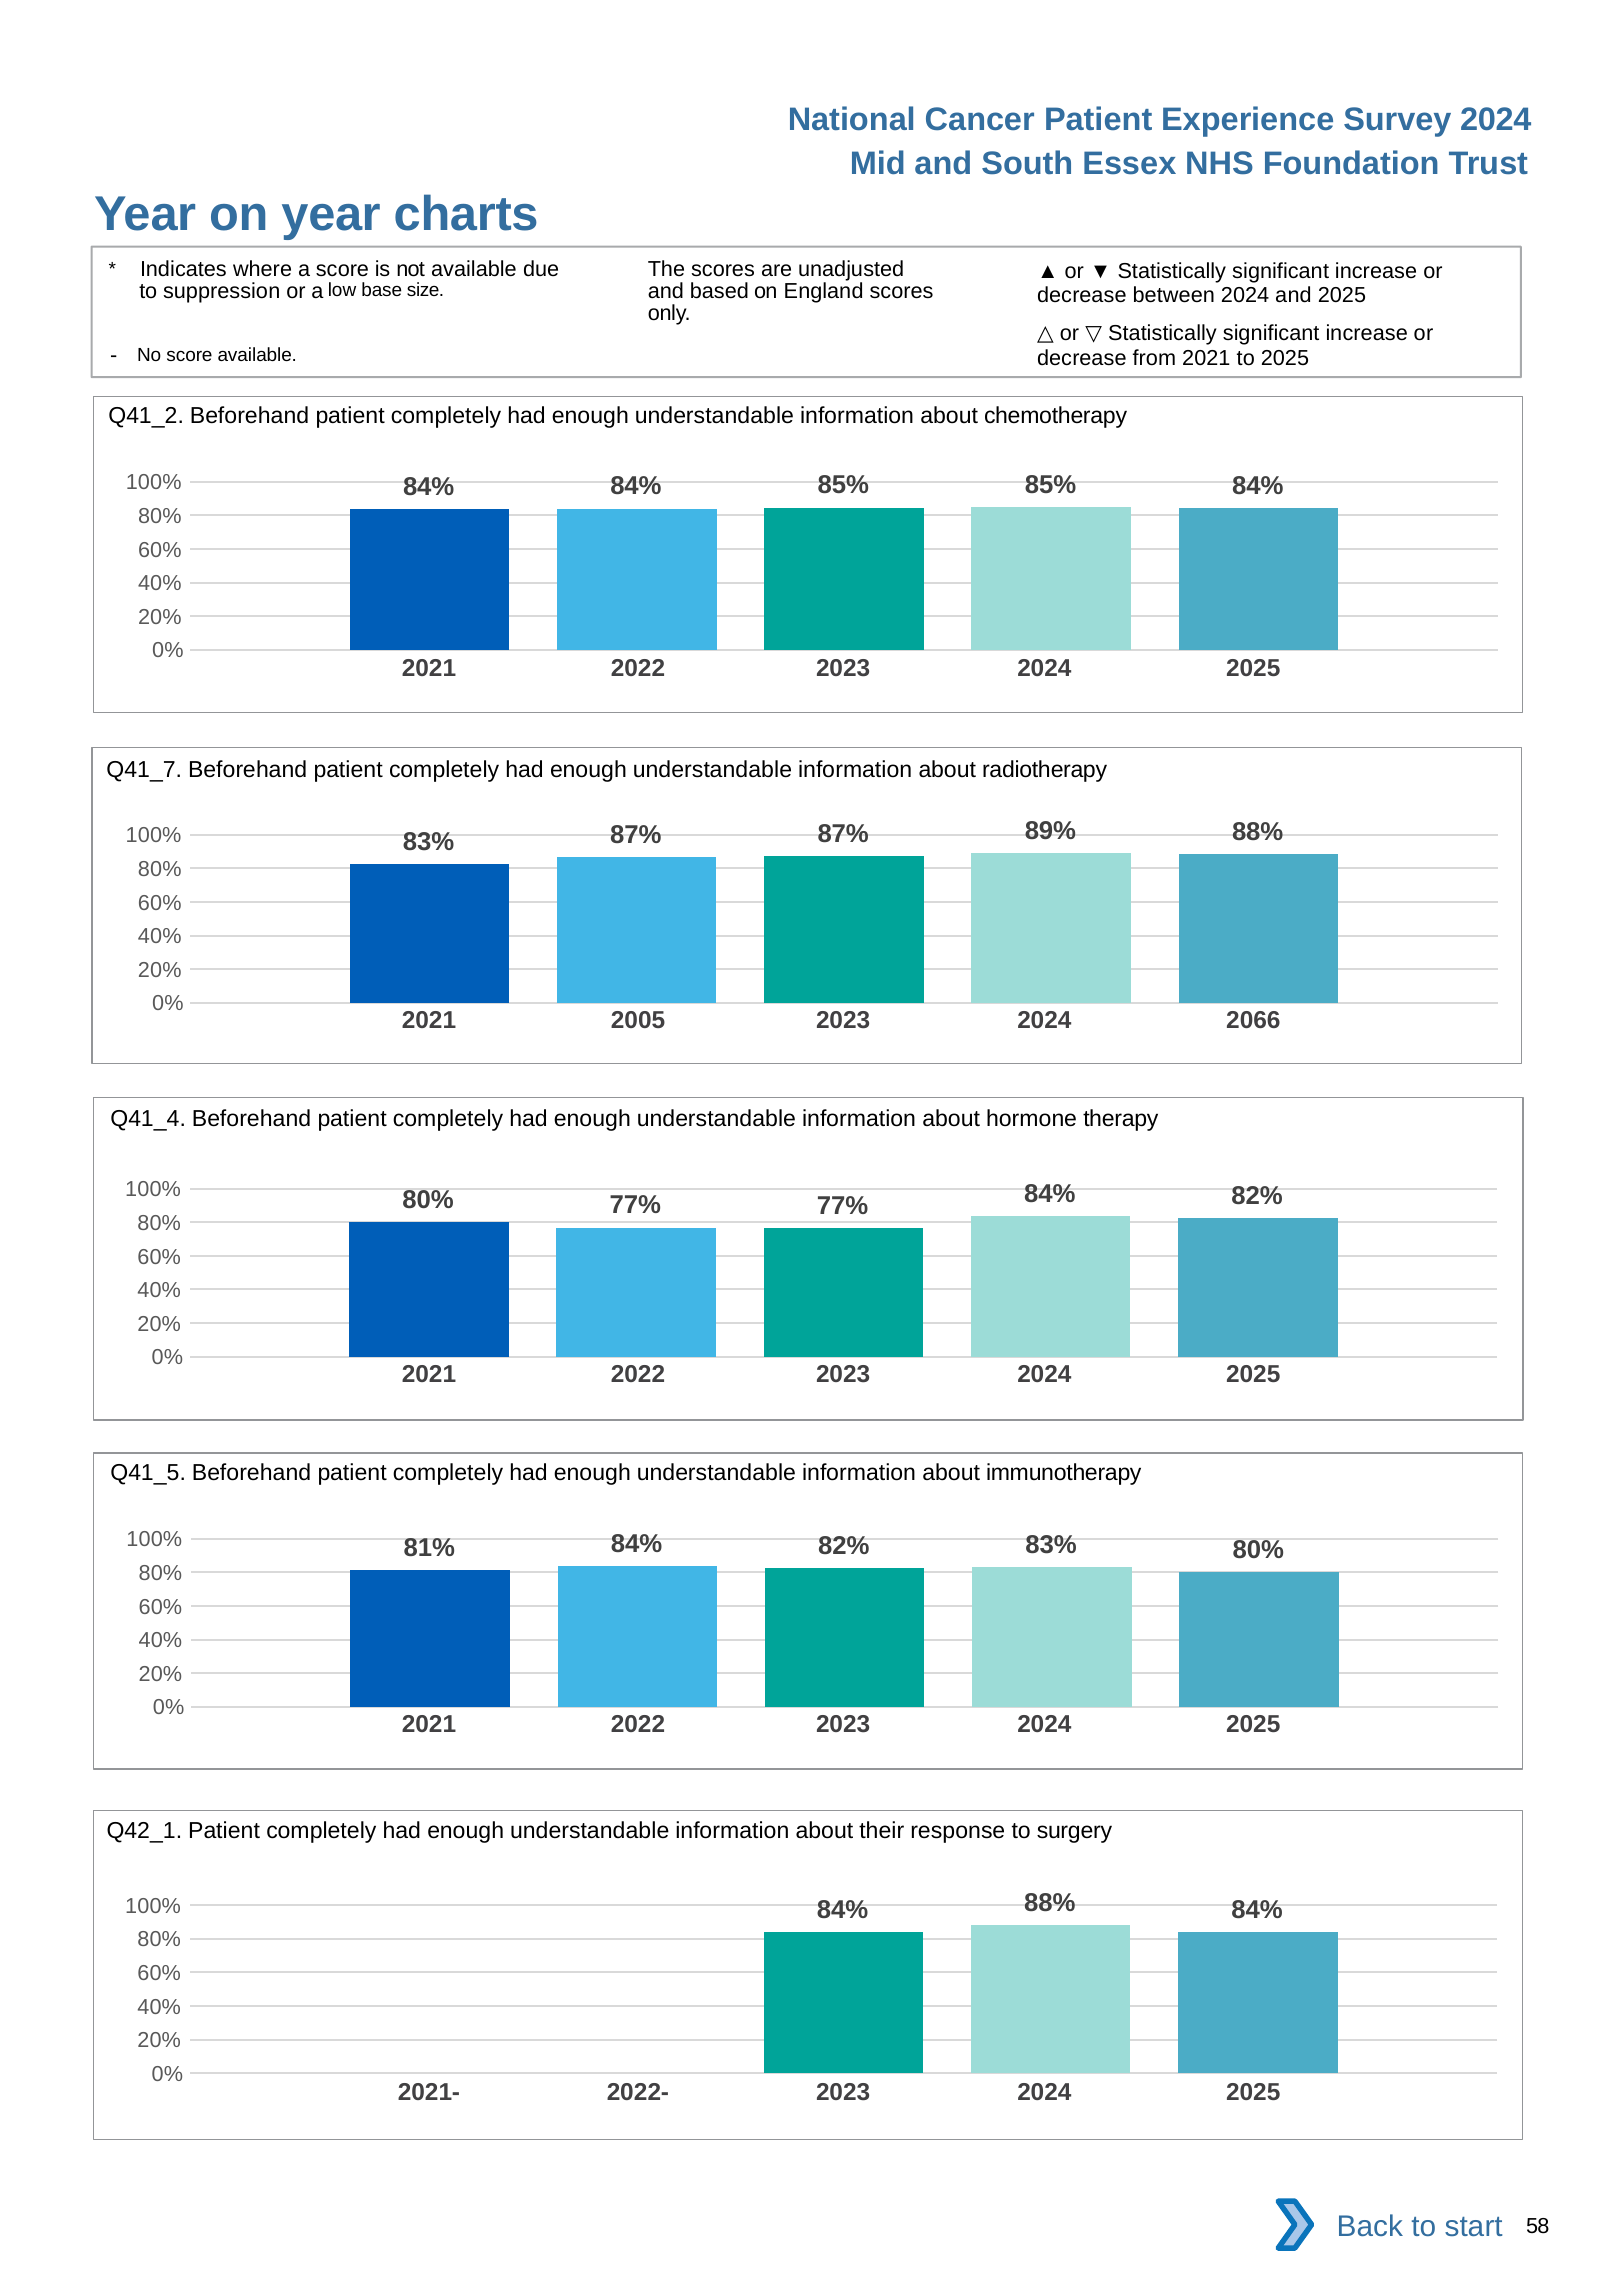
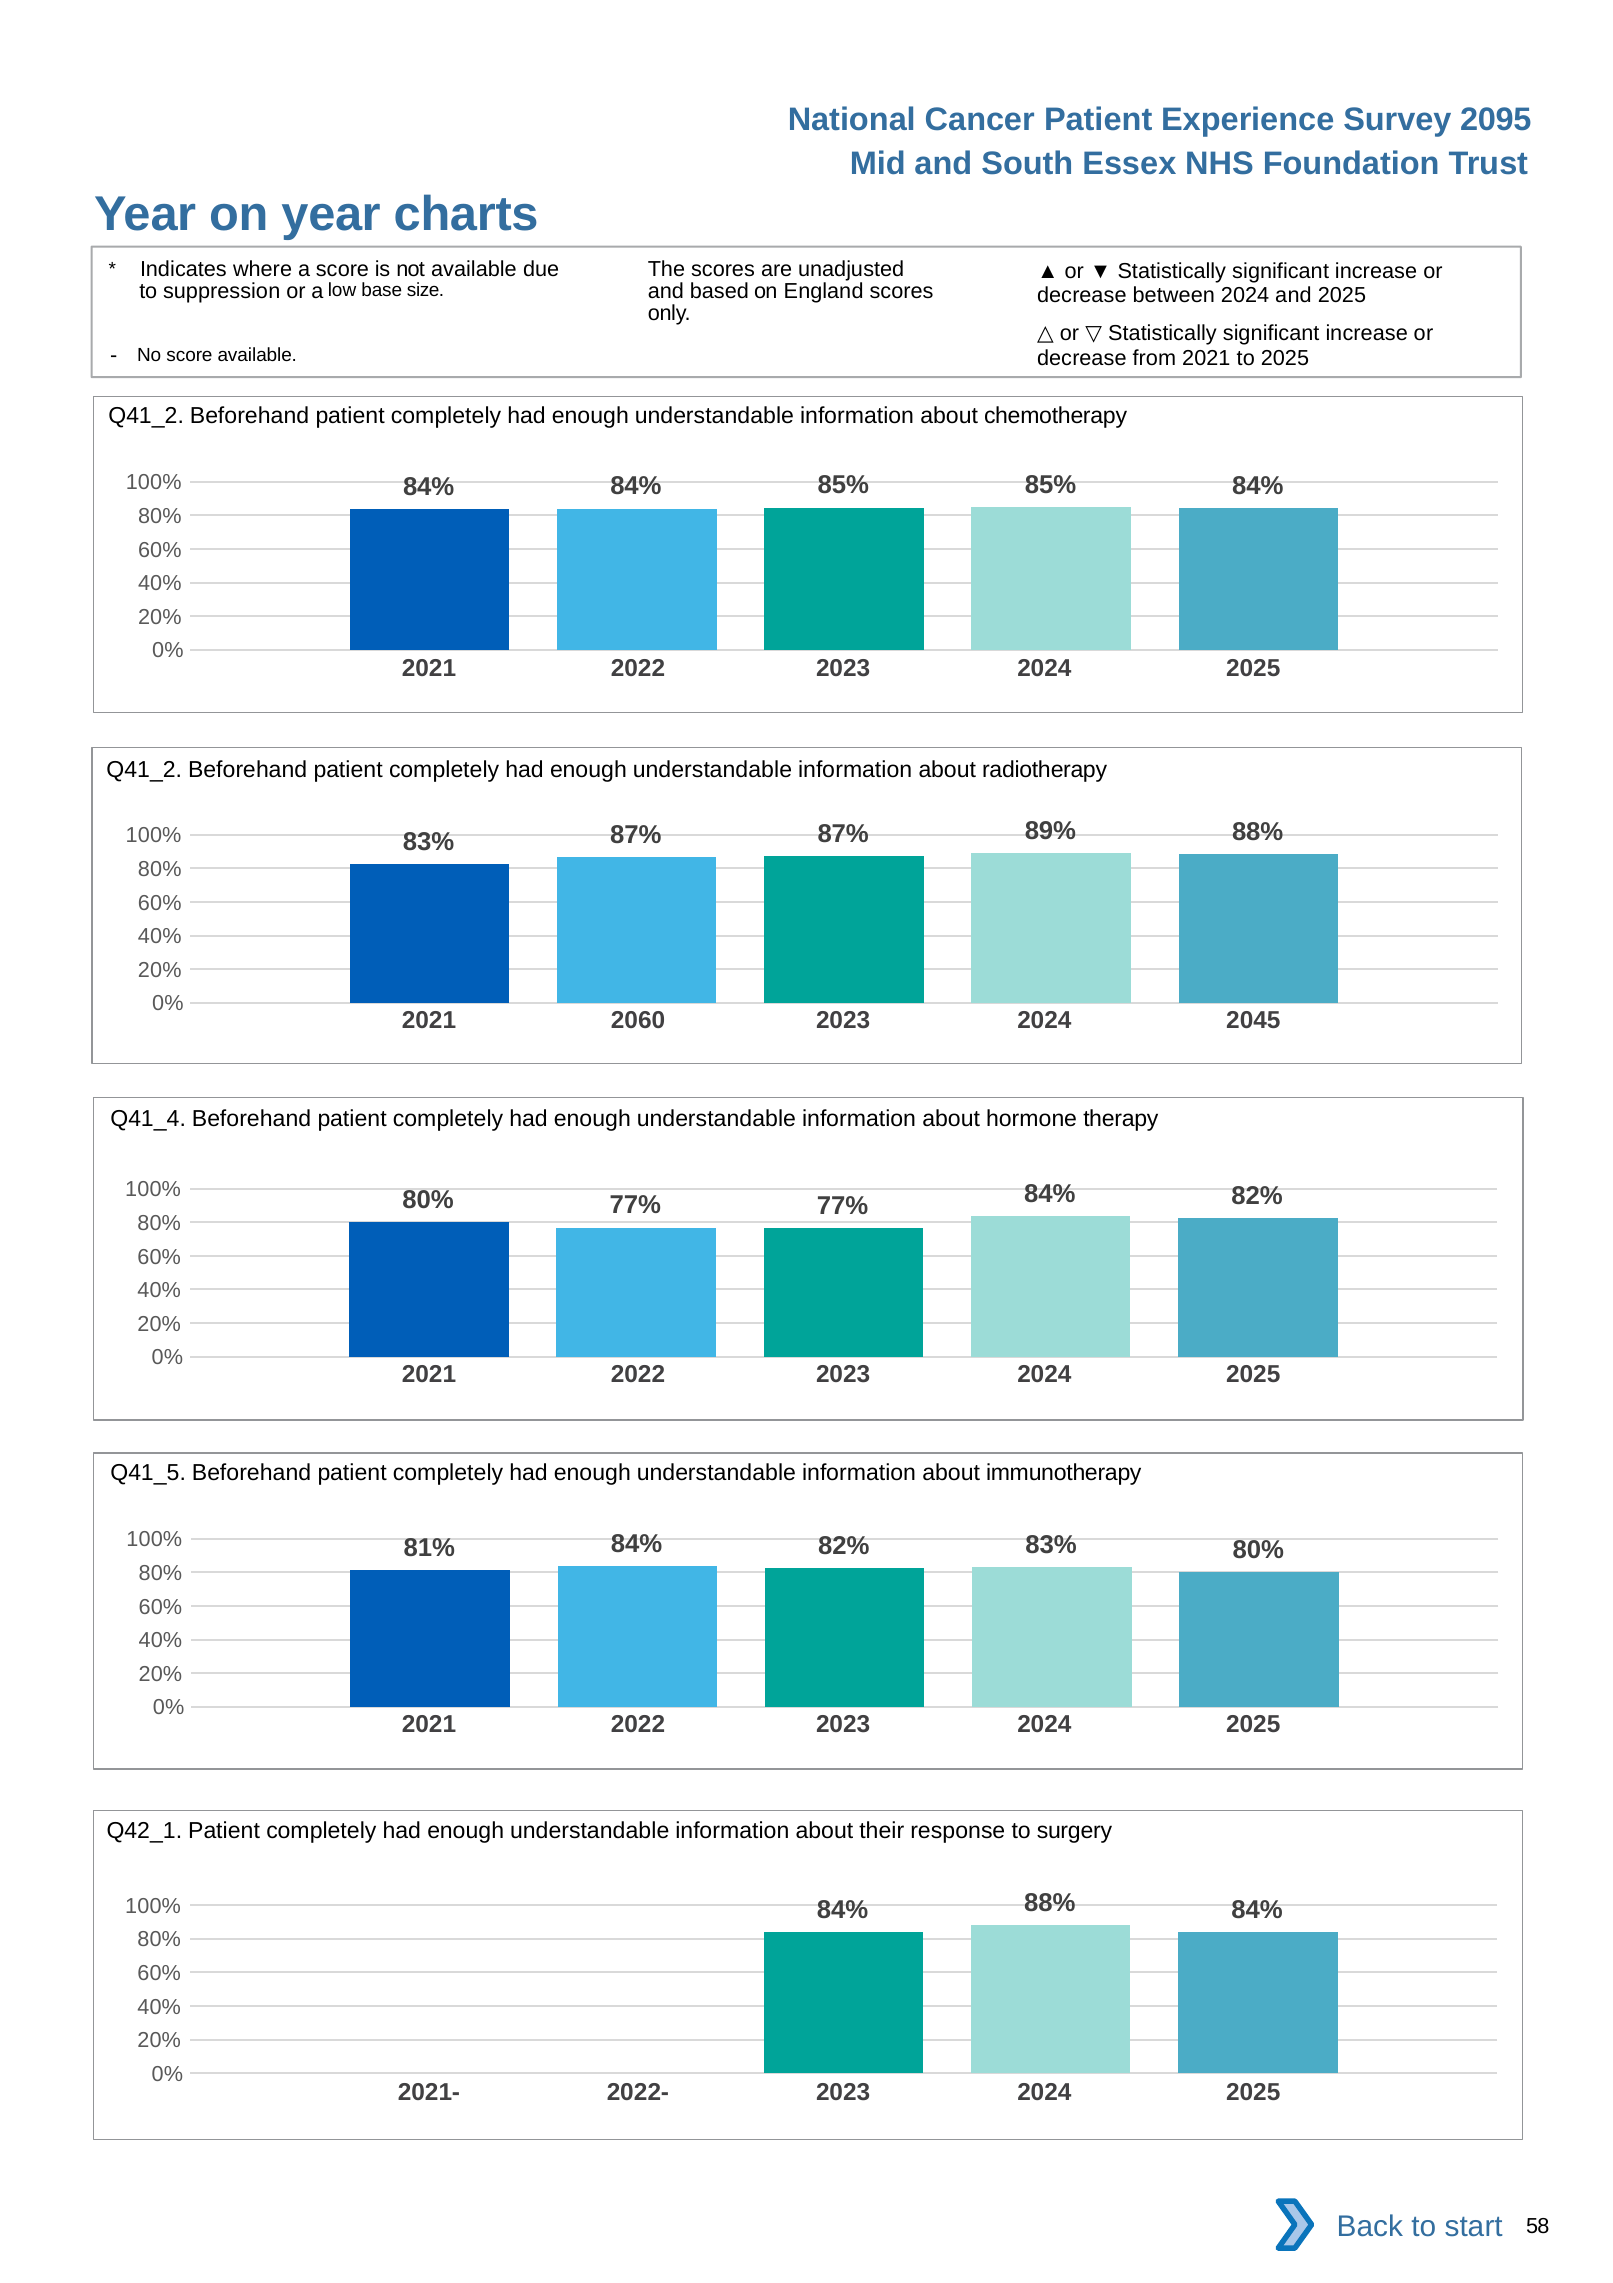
Survey 2024: 2024 -> 2095 (1496, 120)
Q41_7: Q41_7 -> Q41_2 (144, 770)
2005: 2005 -> 2060 (638, 1020)
2066: 2066 -> 2045 (1253, 1020)
